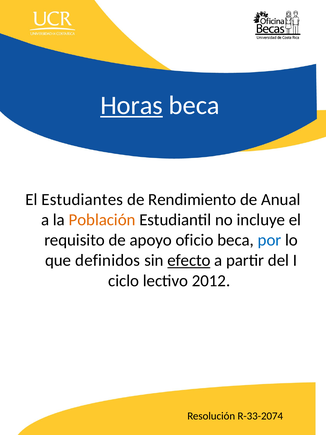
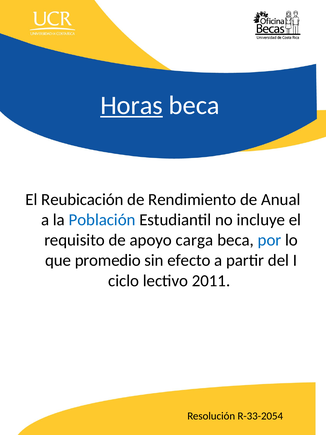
Estudiantes: Estudiantes -> Reubicación (82, 199)
Población colour: orange -> blue (102, 220)
oficio: oficio -> carga (194, 240)
definidos: definidos -> promedio (108, 260)
efecto underline: present -> none (189, 260)
2012: 2012 -> 2011 (211, 280)
R-33-2074: R-33-2074 -> R-33-2054 (260, 416)
